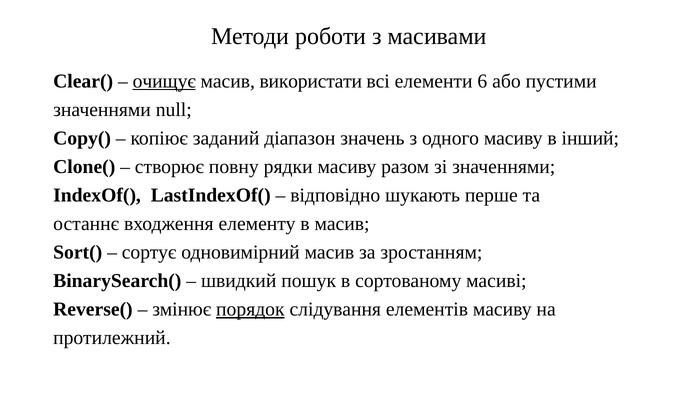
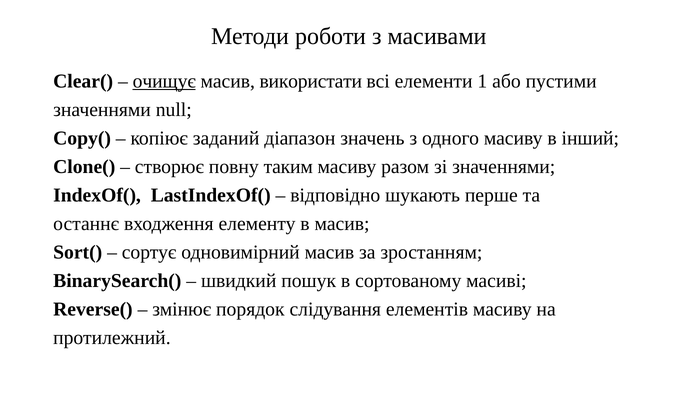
6: 6 -> 1 (482, 81)
рядки: рядки -> таким (288, 166)
порядок underline: present -> none (250, 309)
